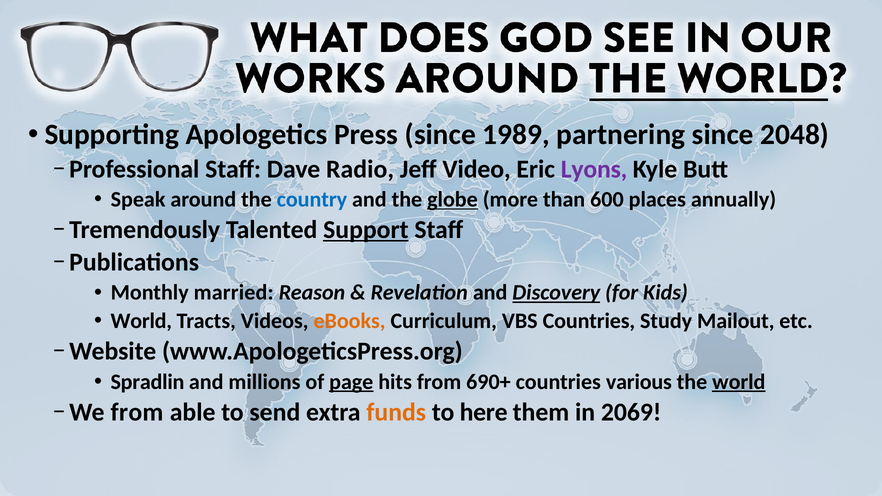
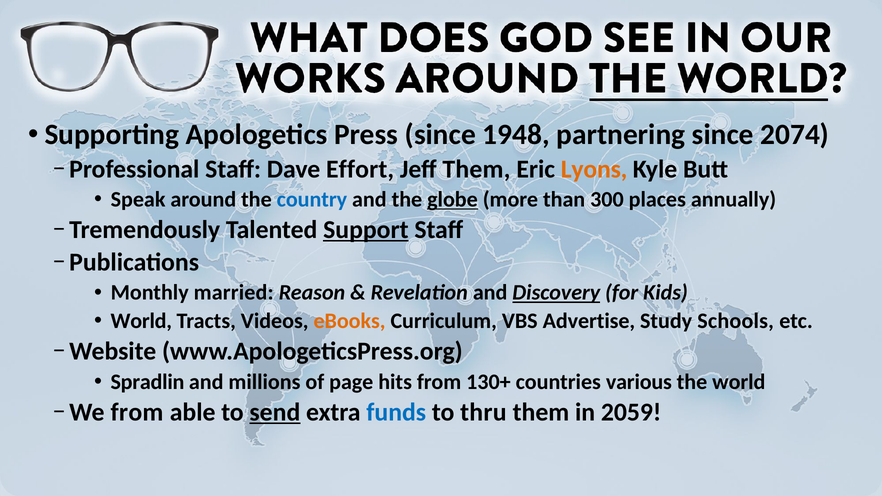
1989: 1989 -> 1948 (516, 135)
2048: 2048 -> 2074 (795, 135)
Radio: Radio -> Effort (360, 169)
Jeff Video: Video -> Them (476, 169)
Lyons colour: purple -> orange (594, 169)
600: 600 -> 300 (607, 200)
VBS Countries: Countries -> Advertise (589, 321)
Mailout: Mailout -> Schools (736, 321)
page underline: present -> none (351, 382)
690+: 690+ -> 130+ (488, 382)
world underline: present -> none (739, 382)
send underline: none -> present (275, 412)
funds colour: orange -> blue (396, 412)
here: here -> thru (483, 412)
2069: 2069 -> 2059 (631, 412)
